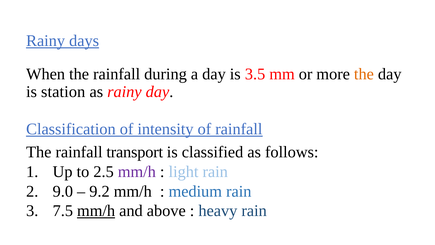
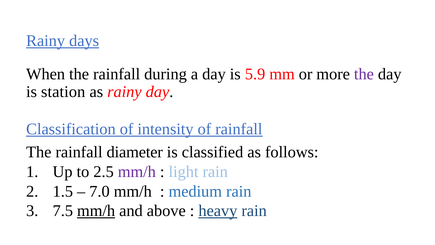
3.5: 3.5 -> 5.9 (255, 74)
the colour: orange -> purple (364, 74)
transport: transport -> diameter (135, 152)
9.0: 9.0 -> 1.5 (63, 191)
9.2: 9.2 -> 7.0 (100, 191)
heavy underline: none -> present (218, 211)
